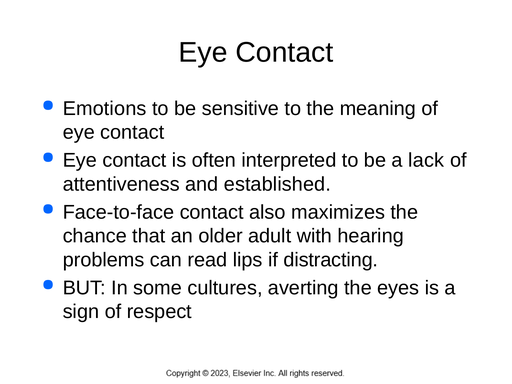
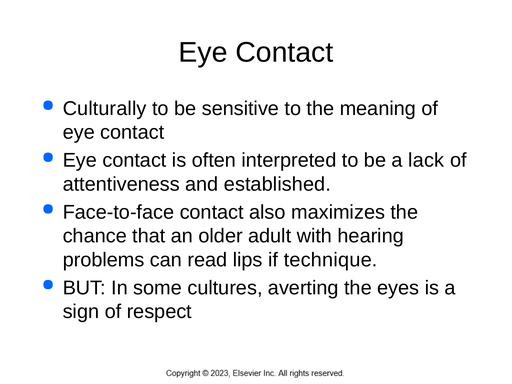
Emotions: Emotions -> Culturally (105, 109)
distracting: distracting -> technique (331, 260)
